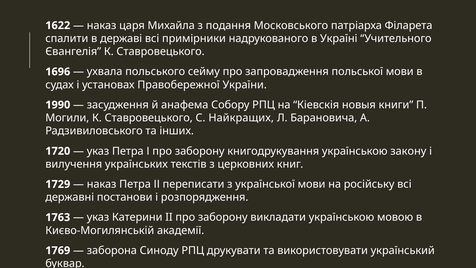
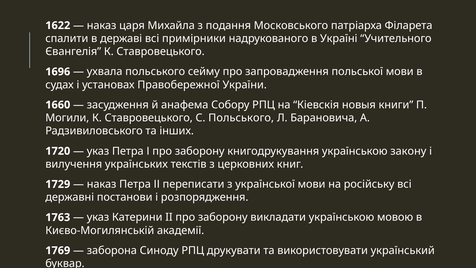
1990: 1990 -> 1660 (58, 105)
С Найкращих: Найкращих -> Польського (241, 118)
